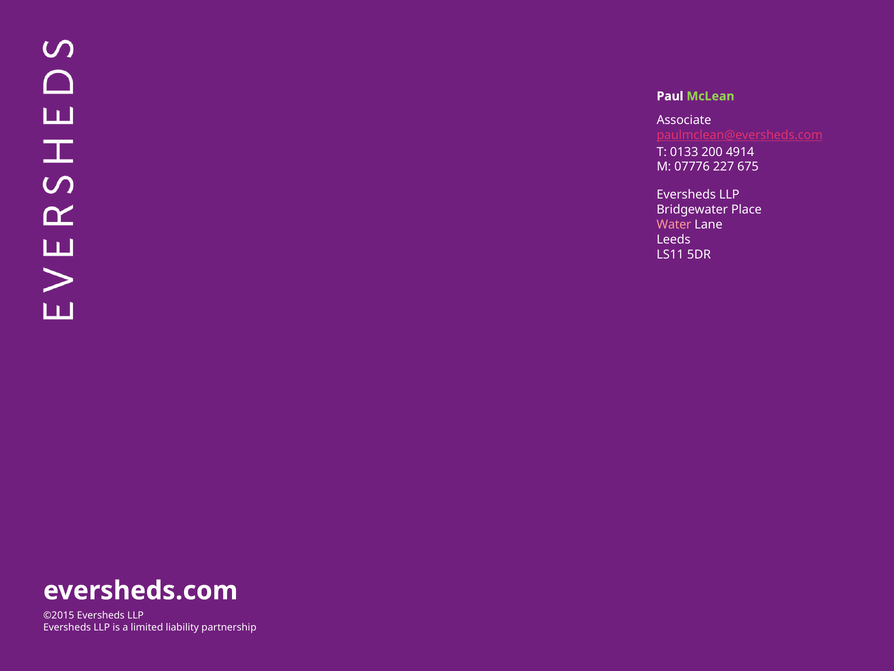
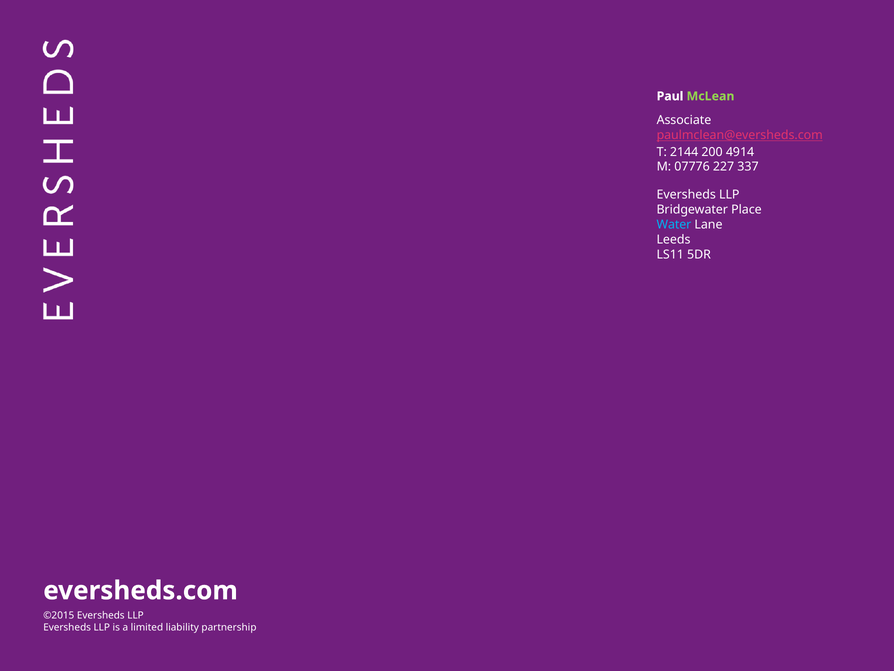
0133: 0133 -> 2144 (684, 152)
675: 675 -> 337 (748, 167)
Water colour: pink -> light blue (674, 224)
